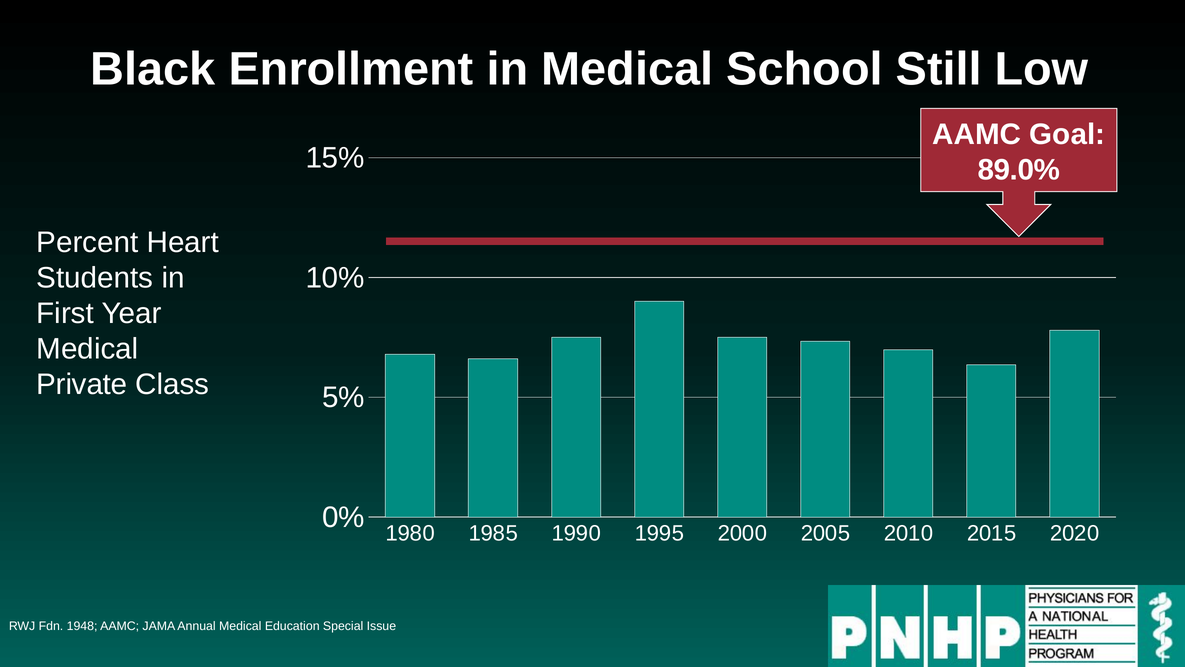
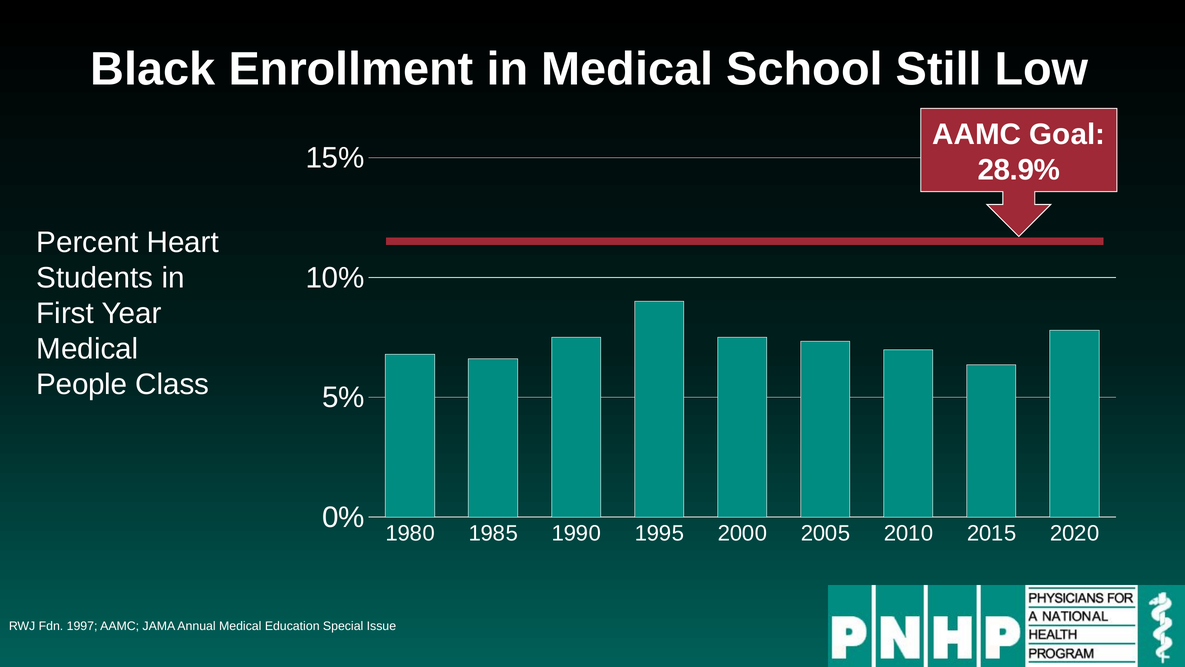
89.0%: 89.0% -> 28.9% (1019, 170)
Private: Private -> People (82, 384)
1948: 1948 -> 1997 (82, 626)
